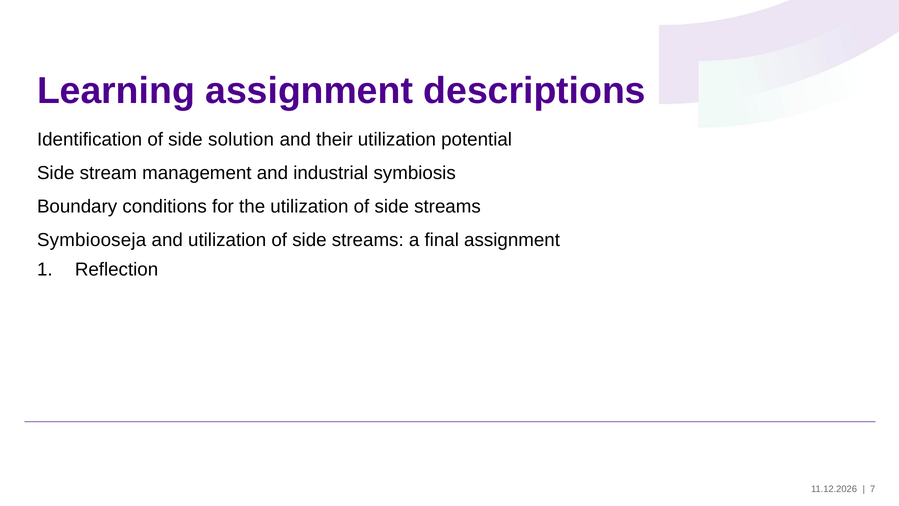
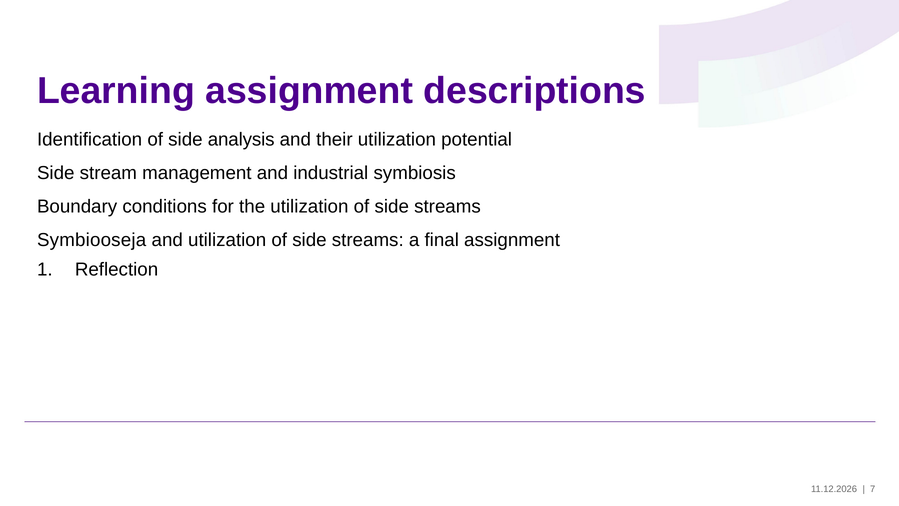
solution: solution -> analysis (241, 139)
